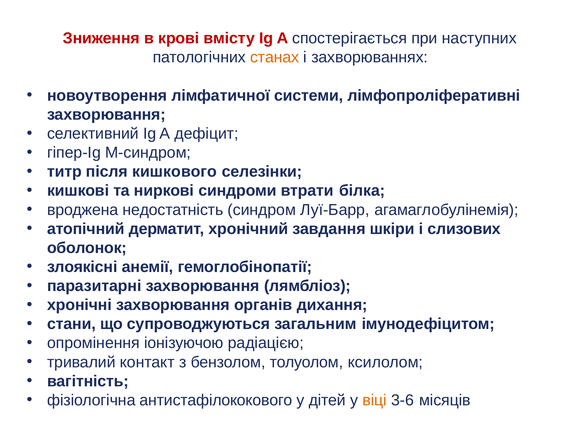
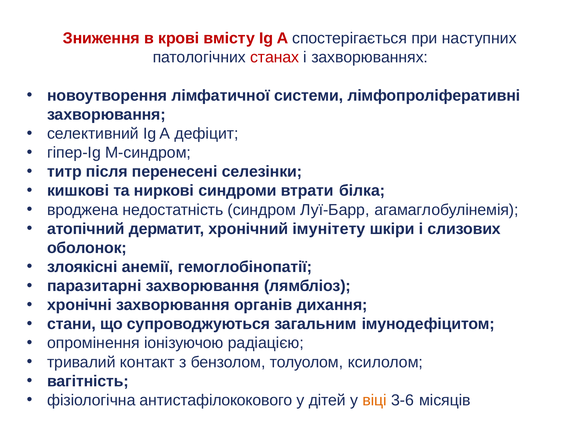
станах colour: orange -> red (275, 57)
кишкового: кишкового -> перенесені (175, 172)
завдання: завдання -> імунітету (329, 229)
